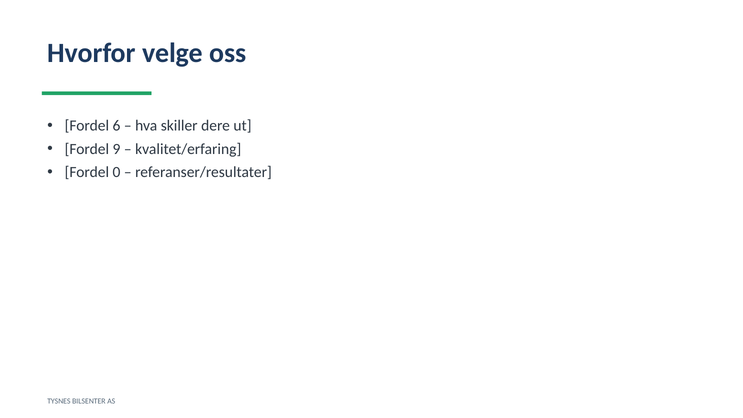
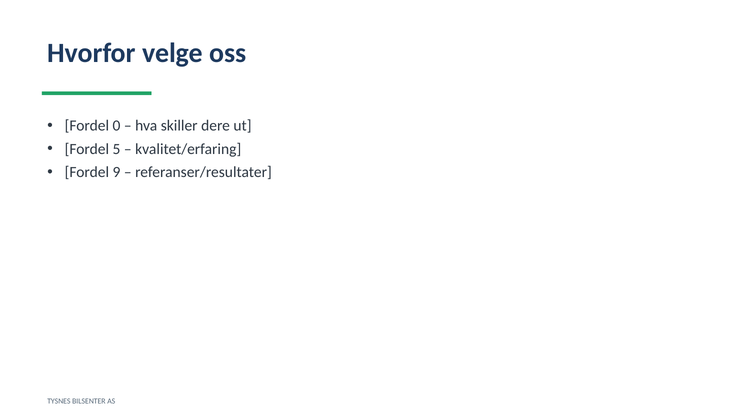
6: 6 -> 0 (117, 126)
9: 9 -> 5 (117, 149)
0: 0 -> 9 (117, 172)
